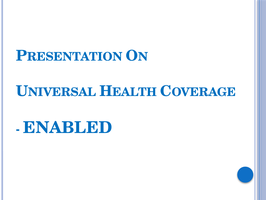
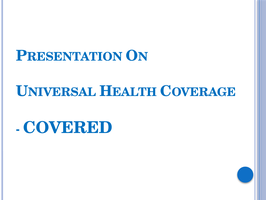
ENABLED: ENABLED -> COVERED (68, 127)
